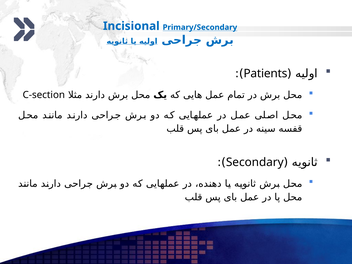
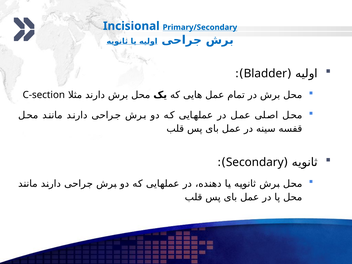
Patients: Patients -> Bladder (265, 74)
